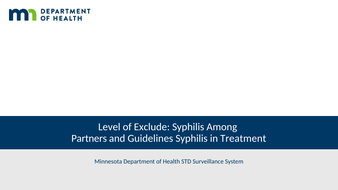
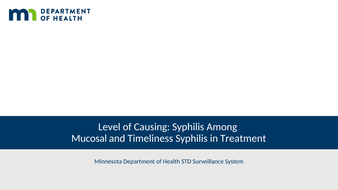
Exclude: Exclude -> Causing (152, 127)
Partners: Partners -> Mucosal (89, 139)
Guidelines: Guidelines -> Timeliness (150, 139)
